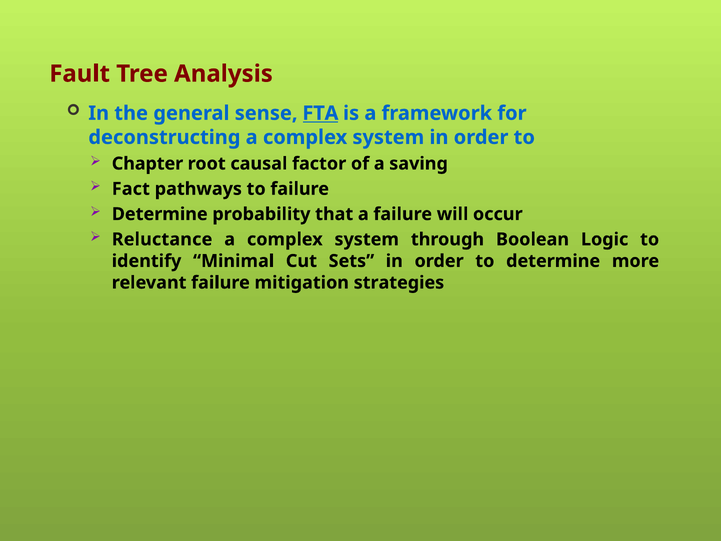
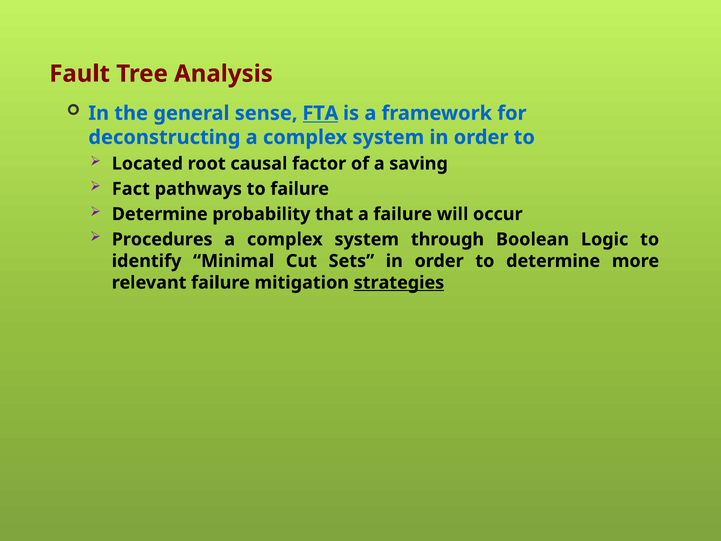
Chapter: Chapter -> Located (147, 164)
Reluctance: Reluctance -> Procedures (162, 239)
strategies underline: none -> present (399, 283)
